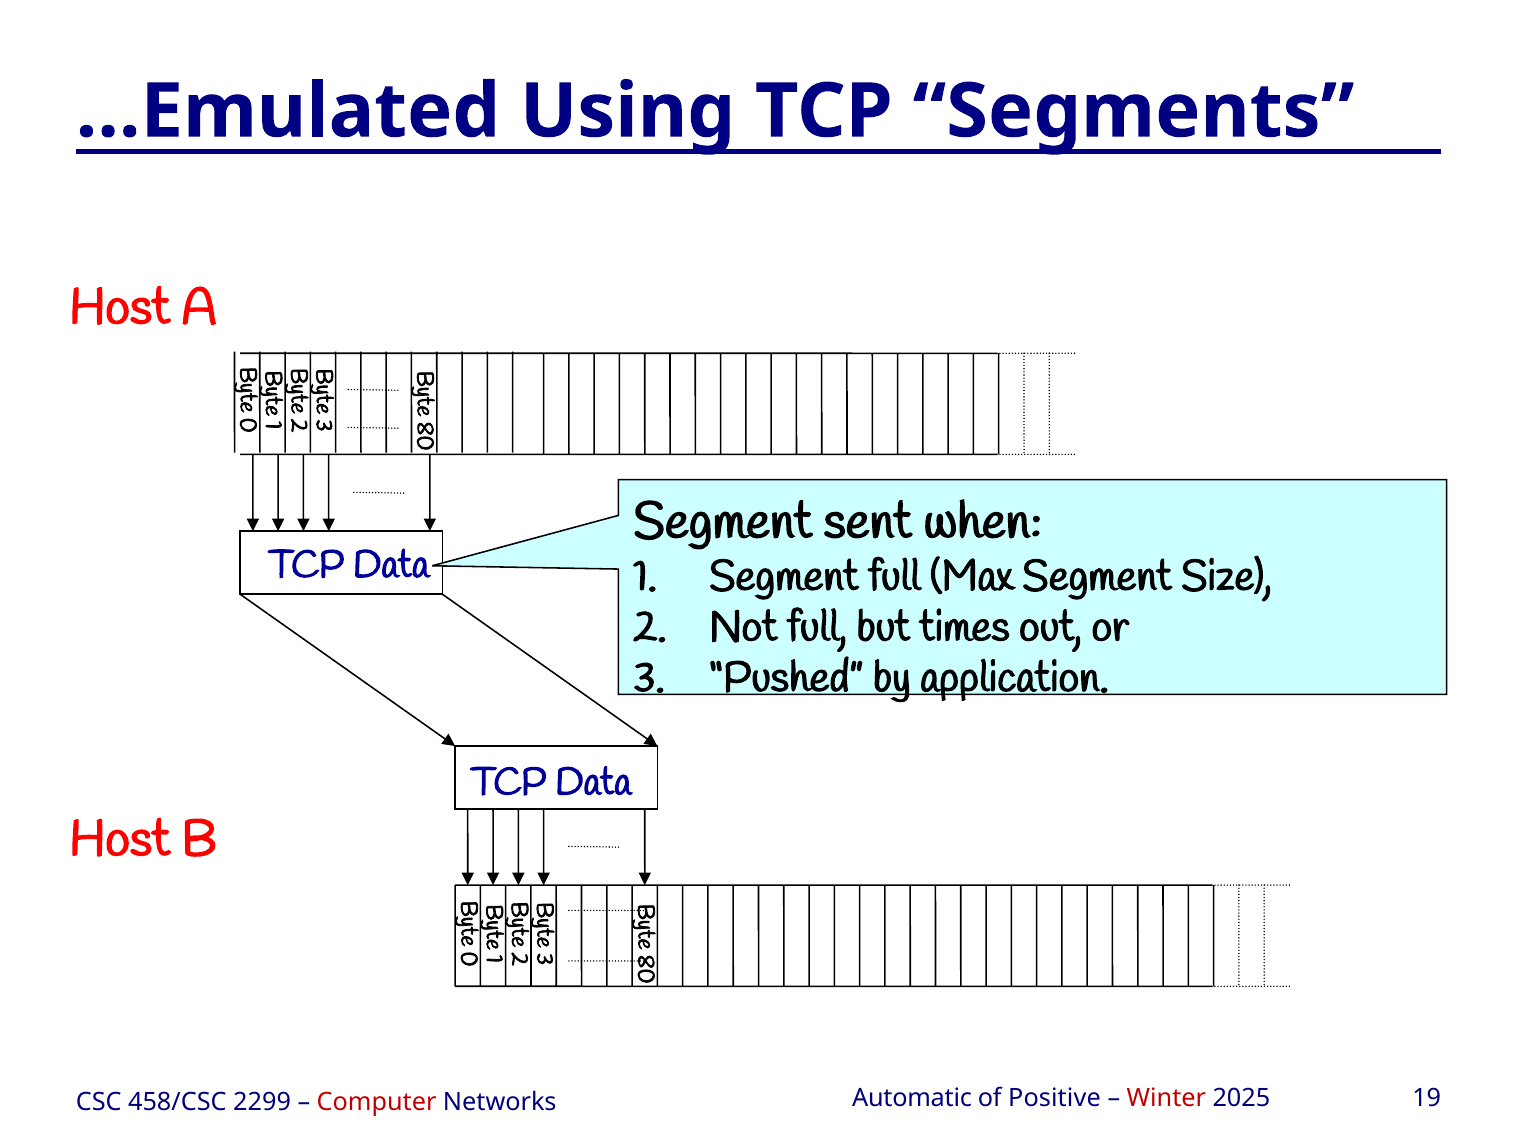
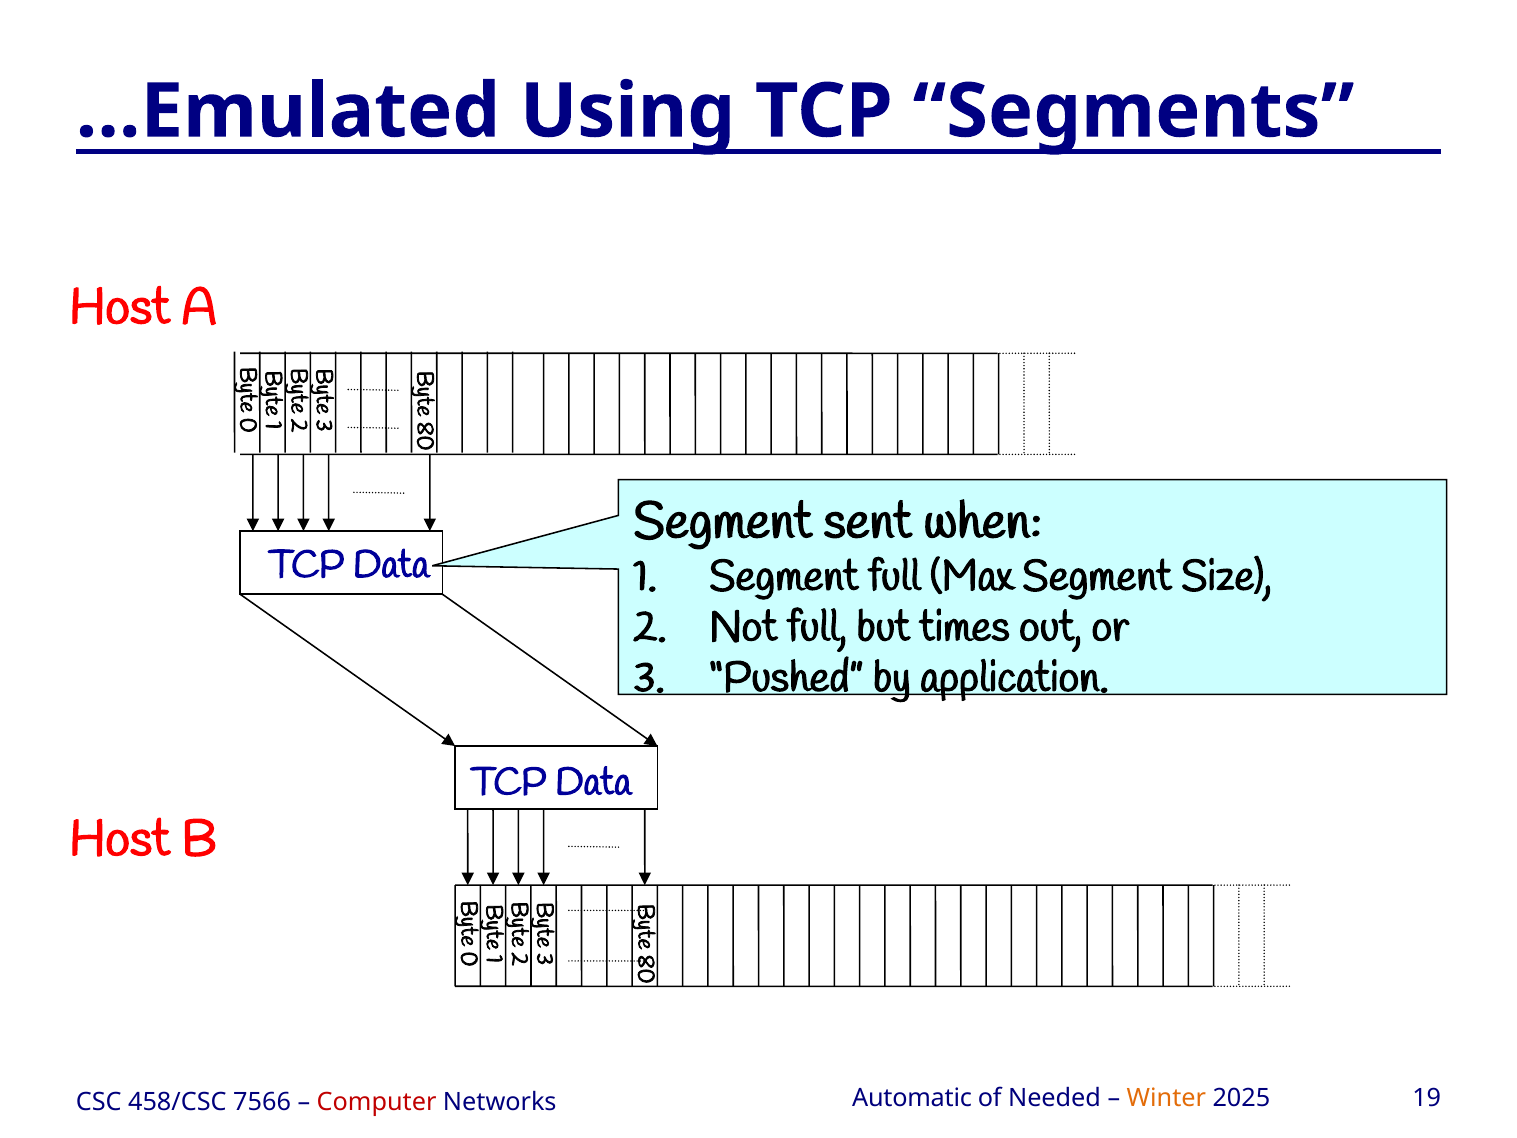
Positive: Positive -> Needed (1055, 1098)
Winter colour: red -> orange (1166, 1098)
2299: 2299 -> 7566 (262, 1102)
